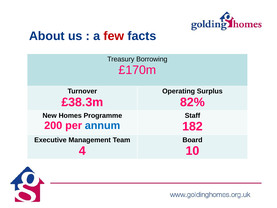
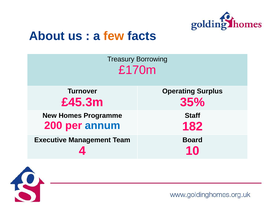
few colour: red -> orange (114, 36)
£38.3m: £38.3m -> £45.3m (82, 102)
82%: 82% -> 35% (192, 102)
